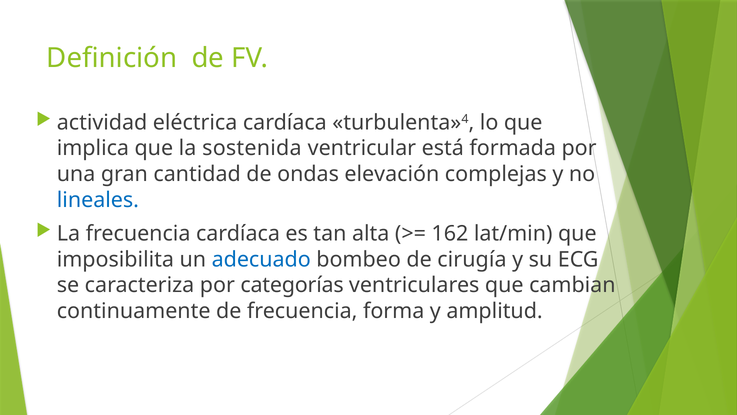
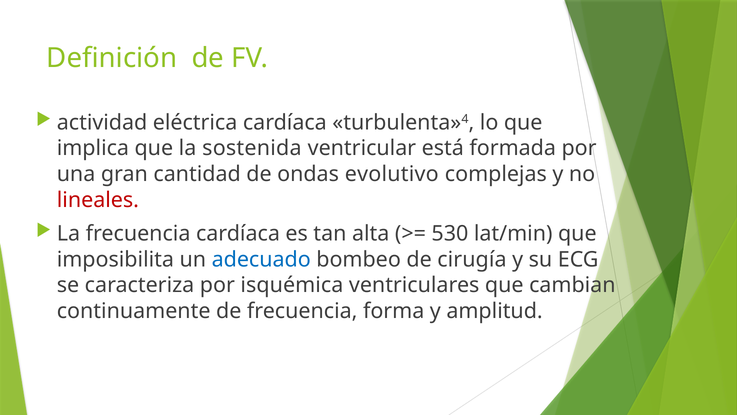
elevación: elevación -> evolutivo (392, 174)
lineales colour: blue -> red (98, 200)
162: 162 -> 530 (450, 233)
categorías: categorías -> isquémica (292, 285)
